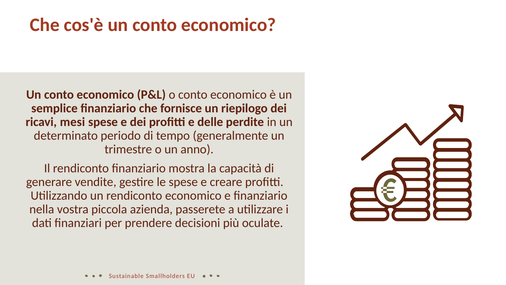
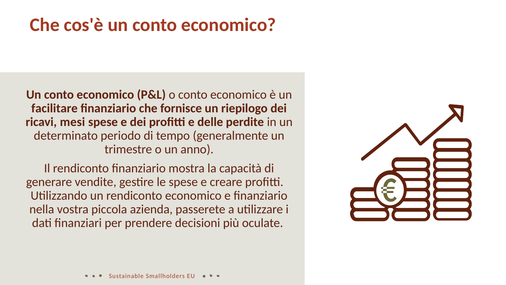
semplice: semplice -> facilitare (55, 108)
